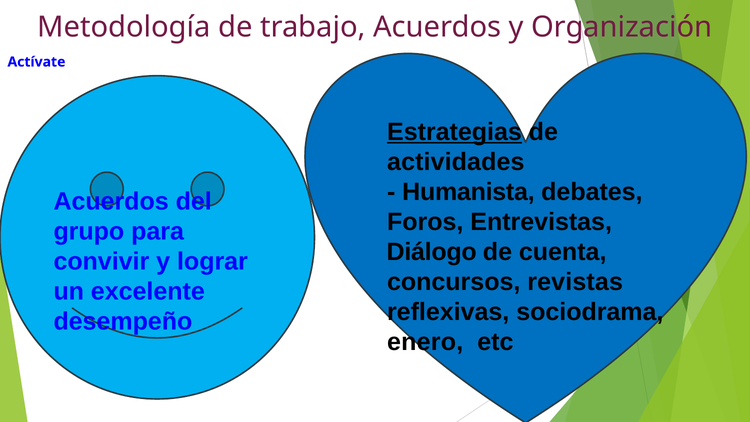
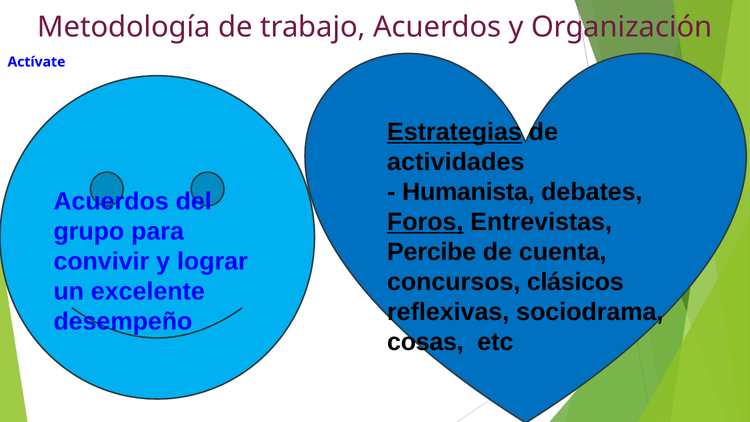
Foros underline: none -> present (425, 222)
Diálogo: Diálogo -> Percibe (432, 252)
revistas: revistas -> clásicos (575, 282)
enero: enero -> cosas (425, 342)
